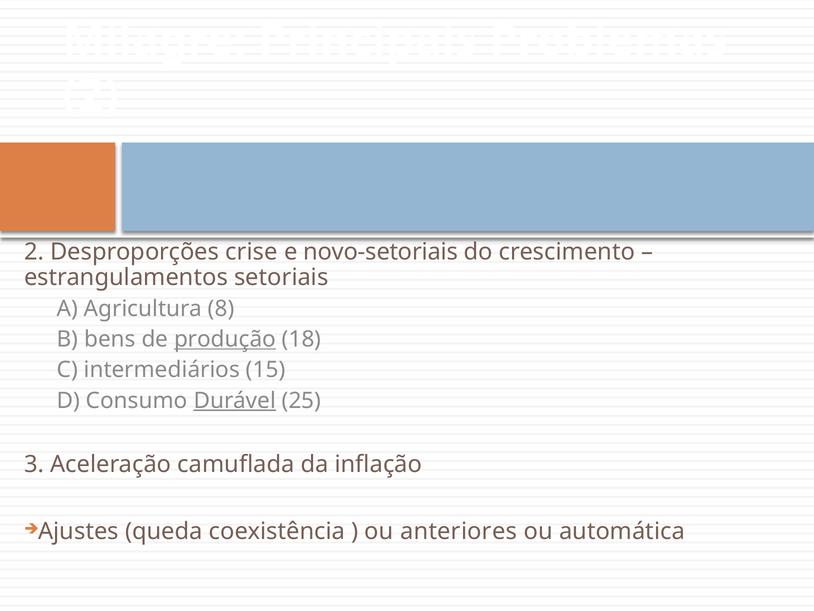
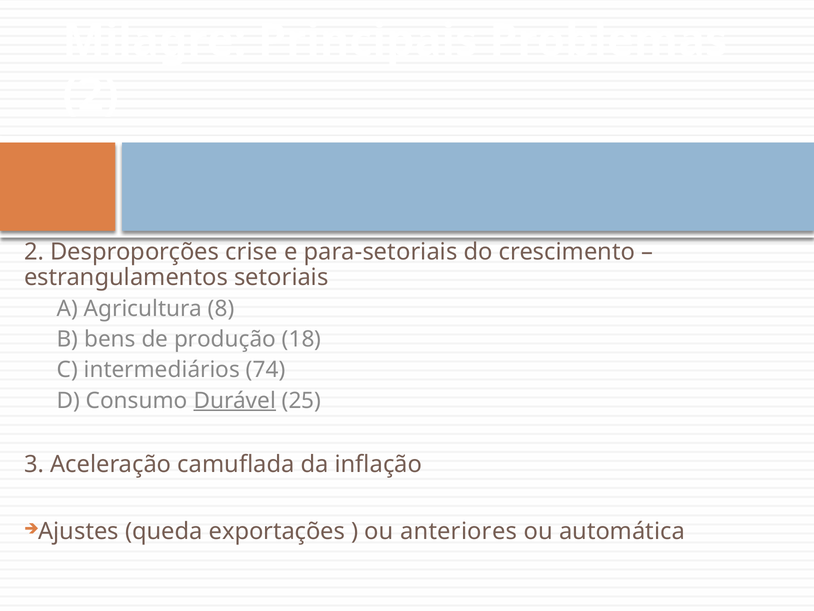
novo-setoriais: novo-setoriais -> para-setoriais (381, 251)
produção underline: present -> none (225, 339)
15: 15 -> 74 (266, 370)
coexistência: coexistência -> exportações (277, 531)
